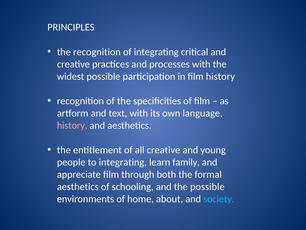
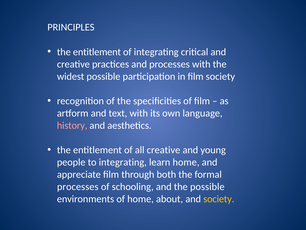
recognition: recognition -> entitlement (97, 52)
film history: history -> society (220, 76)
learn family: family -> home (186, 162)
aesthetics: aesthetics -> processes (78, 186)
society colour: light blue -> yellow (219, 199)
